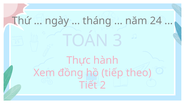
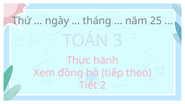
24: 24 -> 25 (156, 21)
